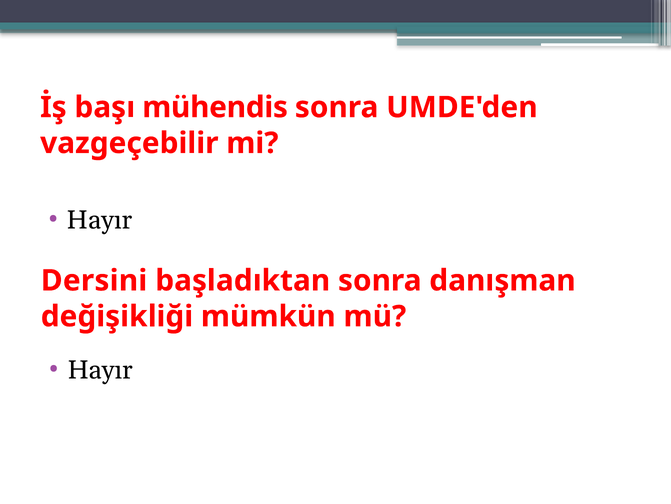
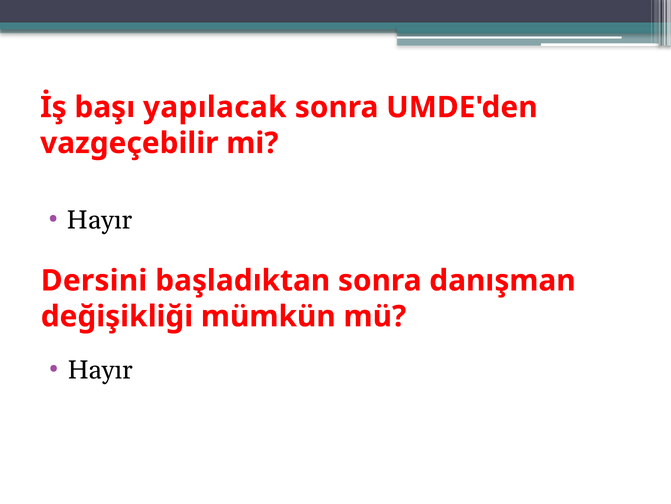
mühendis: mühendis -> yapılacak (215, 107)
